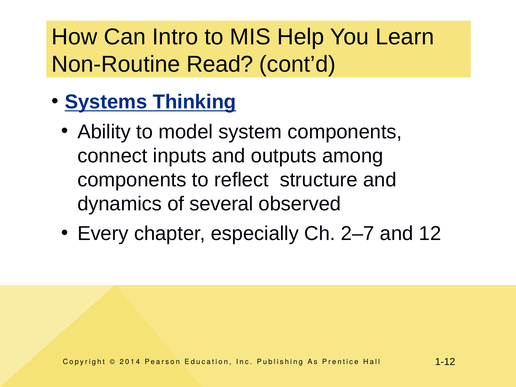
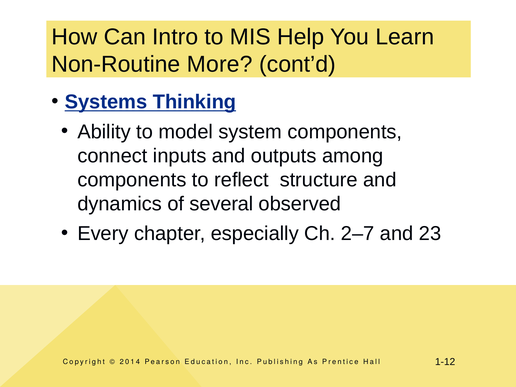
Read: Read -> More (220, 64)
12: 12 -> 23 (430, 234)
